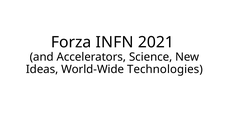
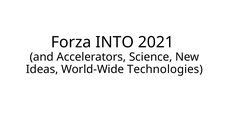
INFN: INFN -> INTO (115, 42)
